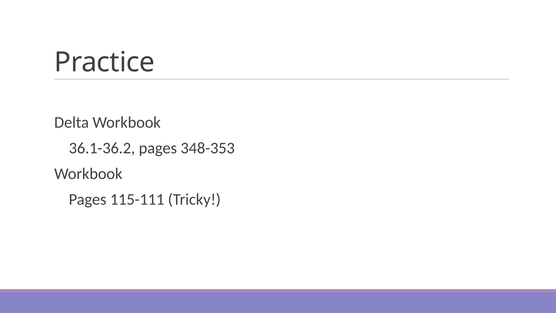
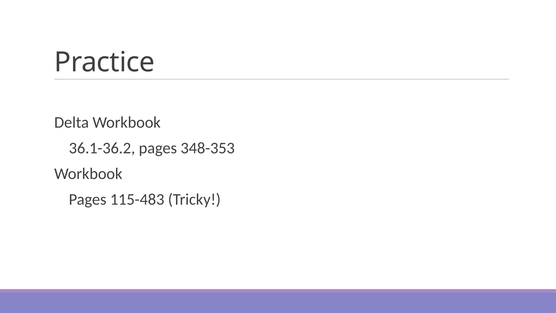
115-111: 115-111 -> 115-483 (137, 199)
